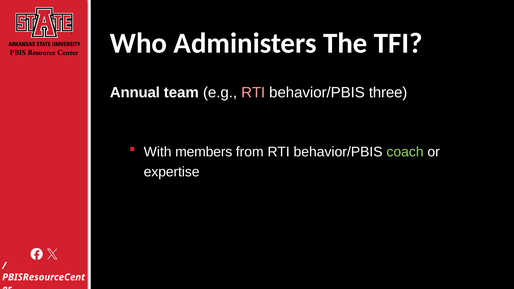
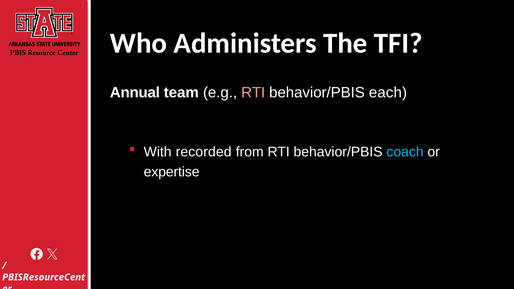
three: three -> each (388, 93)
members: members -> recorded (204, 152)
coach colour: light green -> light blue (405, 152)
